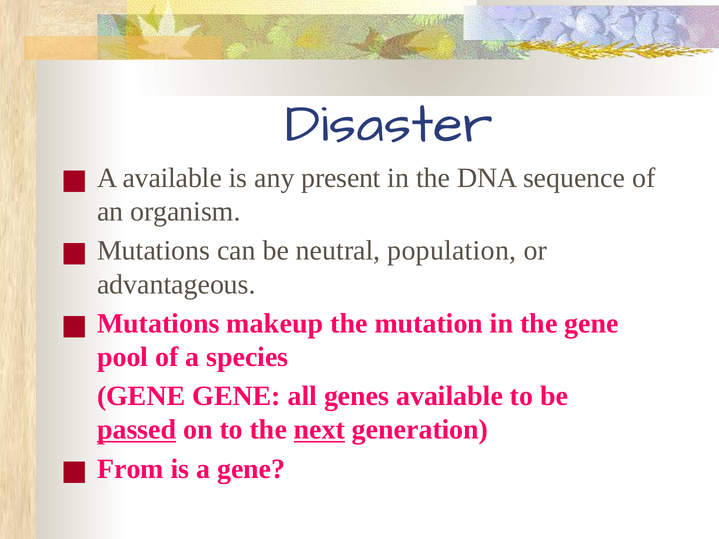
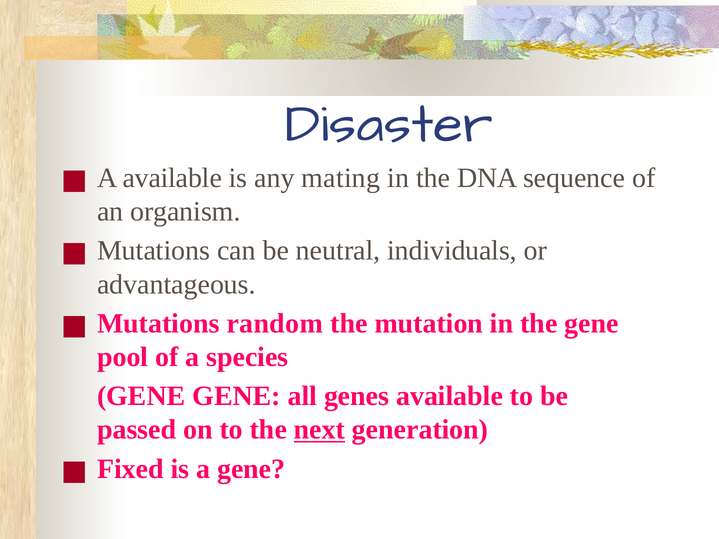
present: present -> mating (341, 178)
population: population -> individuals (452, 251)
makeup: makeup -> random (275, 324)
passed underline: present -> none (137, 430)
From: From -> Fixed (130, 469)
